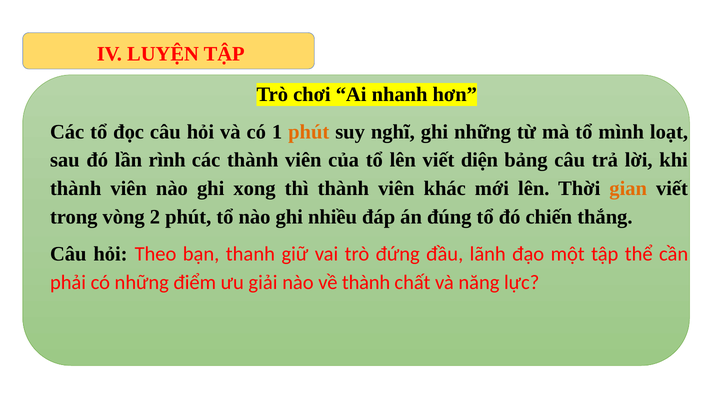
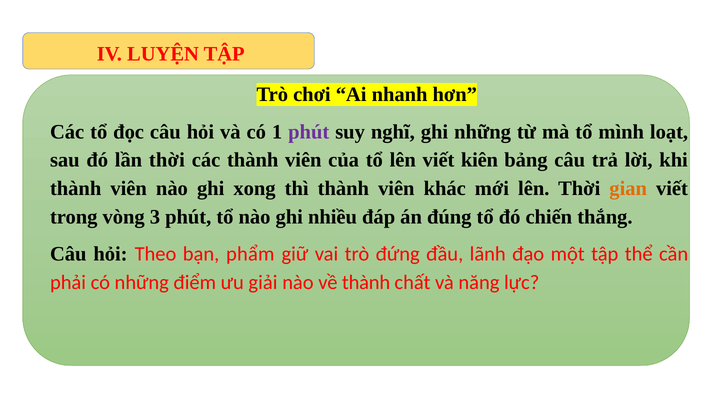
phút colour: orange -> purple (309, 132)
lần rình: rình -> thời (167, 160)
diện: diện -> kiên (479, 160)
2: 2 -> 3 (155, 217)
thanh: thanh -> phẩm (250, 254)
